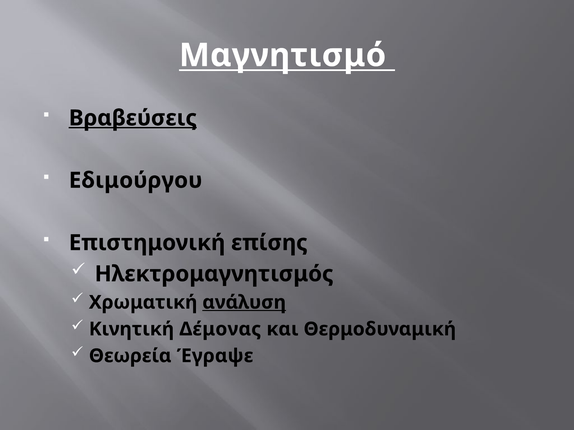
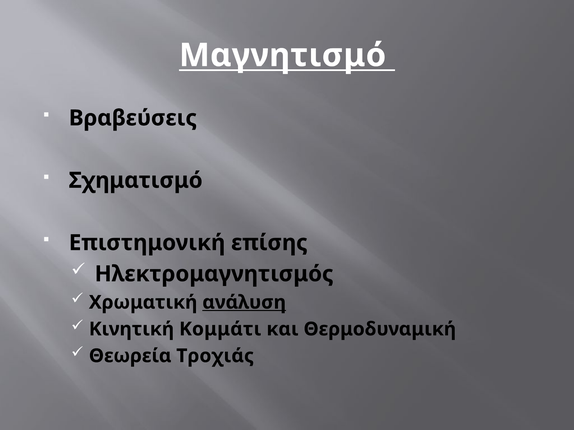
Βραβεύσεις underline: present -> none (133, 118)
Εδιμούργου: Εδιμούργου -> Σχηματισμό (136, 181)
Δέμονας: Δέμονας -> Κομμάτι (220, 329)
Έγραψε: Έγραψε -> Τροχιάς (215, 356)
